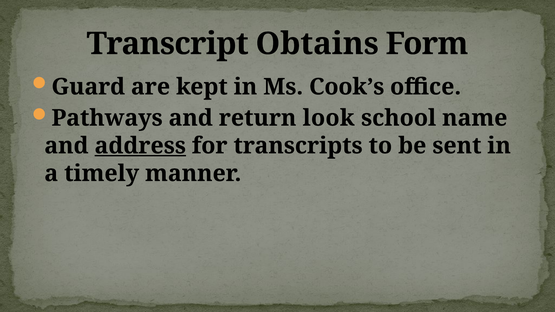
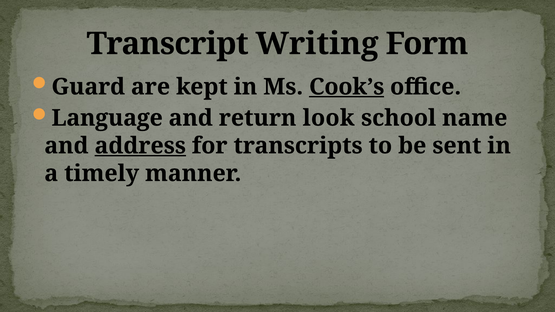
Obtains: Obtains -> Writing (317, 44)
Cook’s underline: none -> present (347, 87)
Pathways: Pathways -> Language (107, 118)
